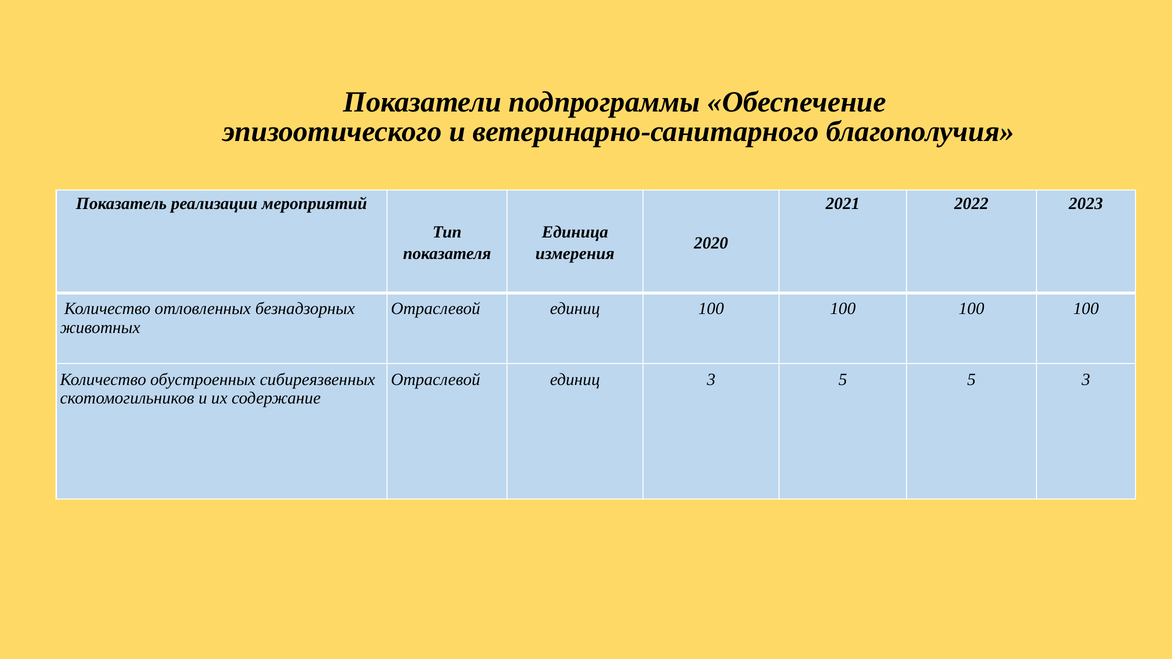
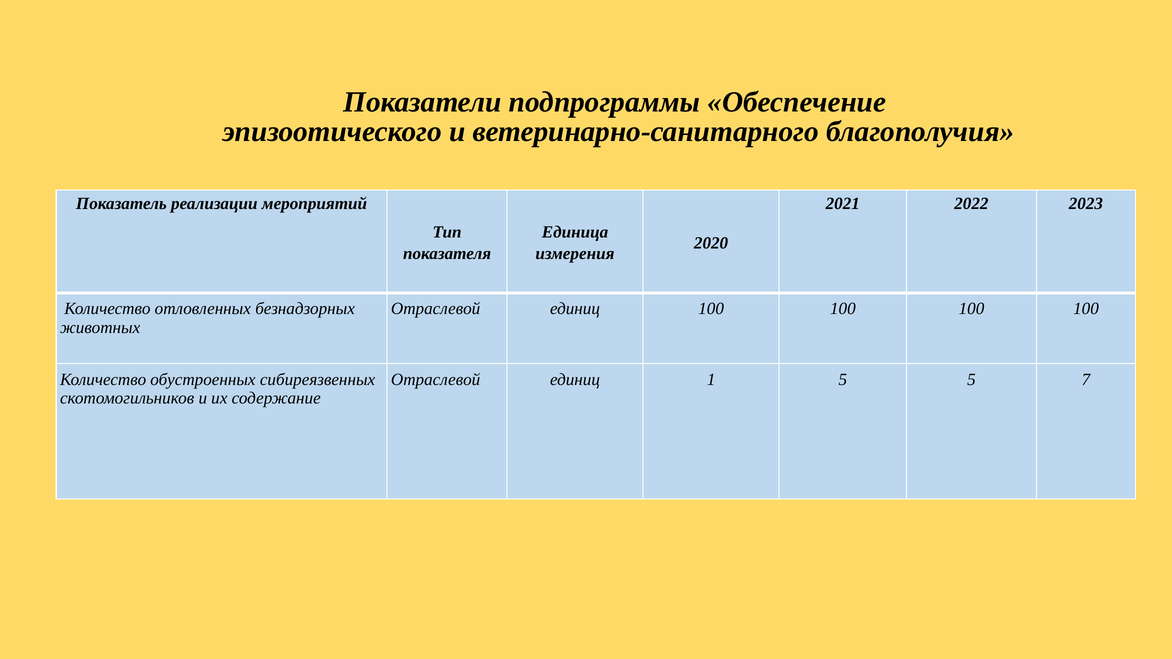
единиц 3: 3 -> 1 (711, 380)
5 3: 3 -> 7 (1086, 380)
